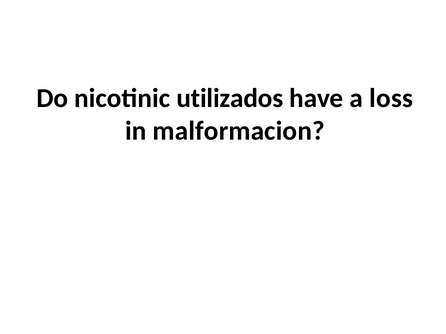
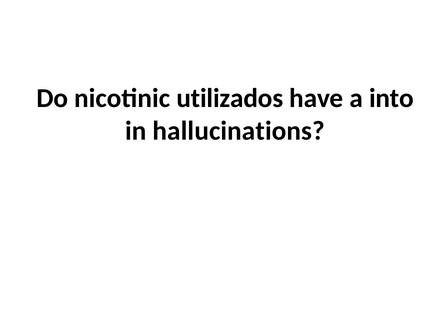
loss: loss -> into (391, 98)
malformacion: malformacion -> hallucinations (239, 131)
